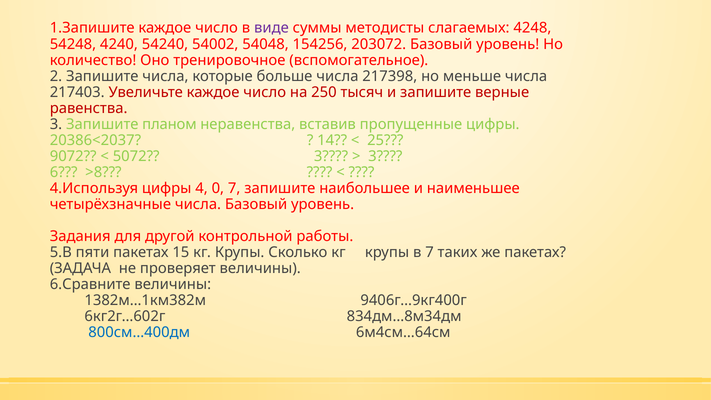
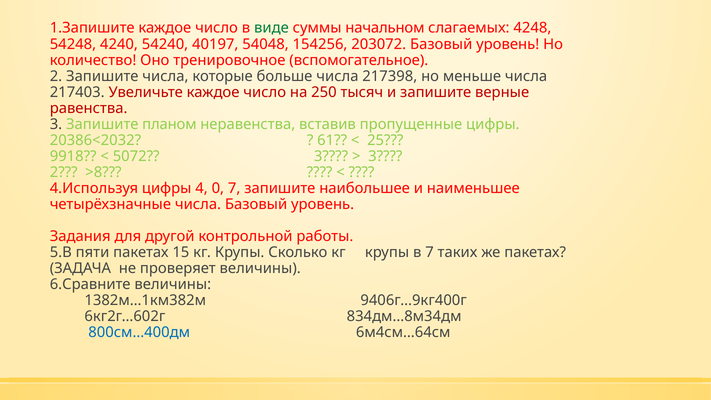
виде colour: purple -> green (271, 28)
методисты: методисты -> начальном (385, 28)
54002: 54002 -> 40197 (215, 44)
20386<2037: 20386<2037 -> 20386<2032 (95, 140)
14: 14 -> 61 (332, 140)
9072: 9072 -> 9918 (73, 156)
6: 6 -> 2 (64, 172)
